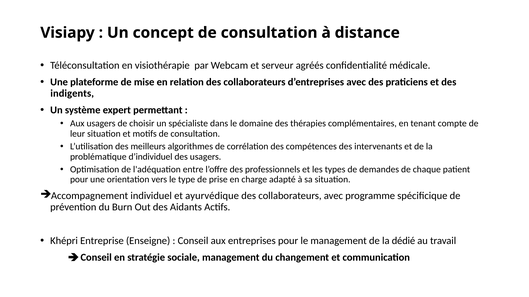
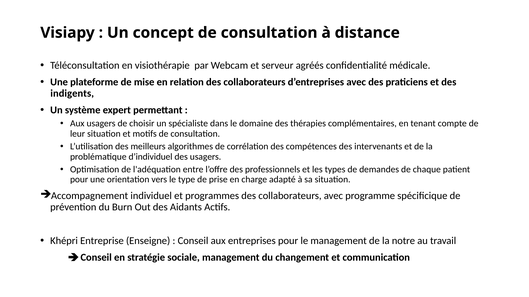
ayurvédique: ayurvédique -> programmes (212, 196)
dédié: dédié -> notre (403, 241)
